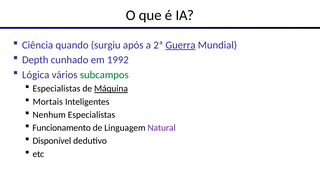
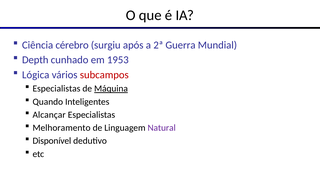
quando: quando -> cérebro (72, 45)
Guerra underline: present -> none (180, 45)
1992: 1992 -> 1953 (118, 60)
subcampos colour: green -> red (104, 75)
Mortais: Mortais -> Quando (48, 102)
Nenhum: Nenhum -> Alcançar (49, 115)
Funcionamento: Funcionamento -> Melhoramento (62, 128)
